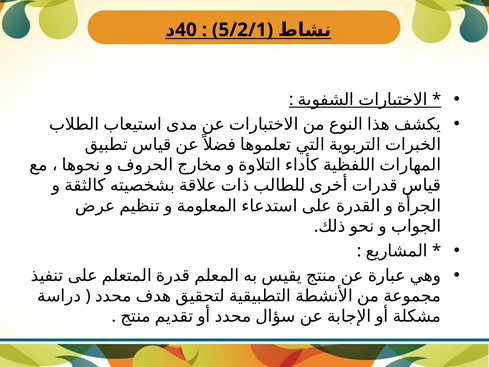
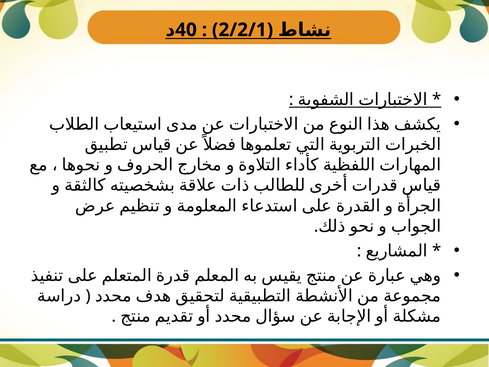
5/2/1: 5/2/1 -> 2/2/1 (243, 30)
